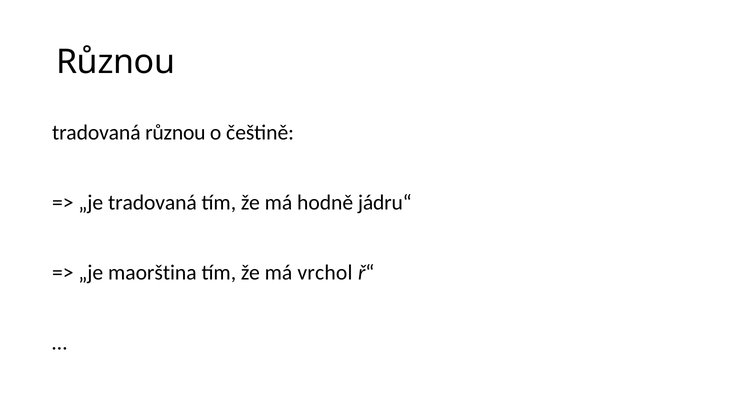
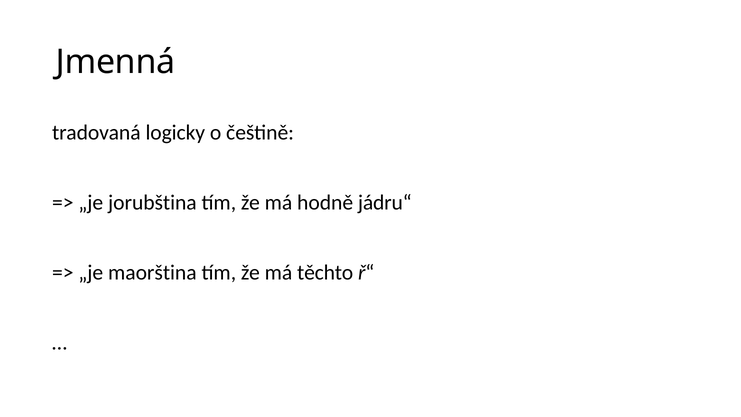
Různou: Různou -> Jmenná (116, 62)
tradovaná různou: různou -> logicky (175, 132)
„je tradovaná: tradovaná -> jorubština (152, 202)
vrchol: vrchol -> těchto (325, 273)
